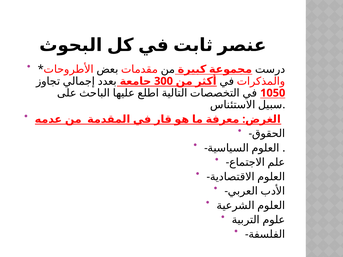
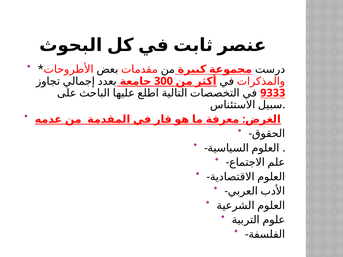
1050: 1050 -> 9333 (273, 93)
